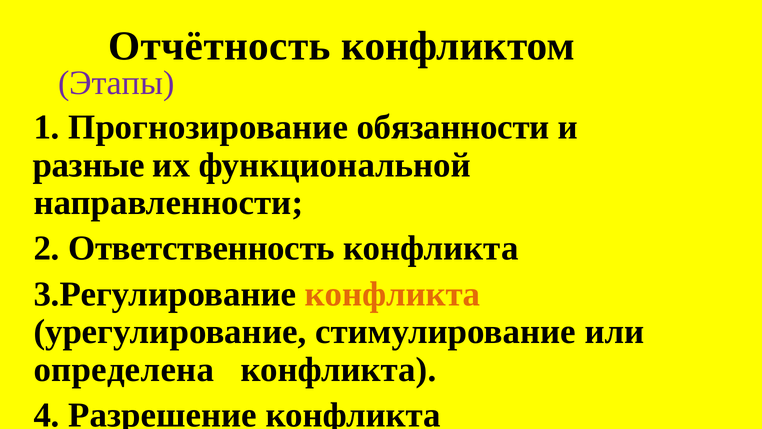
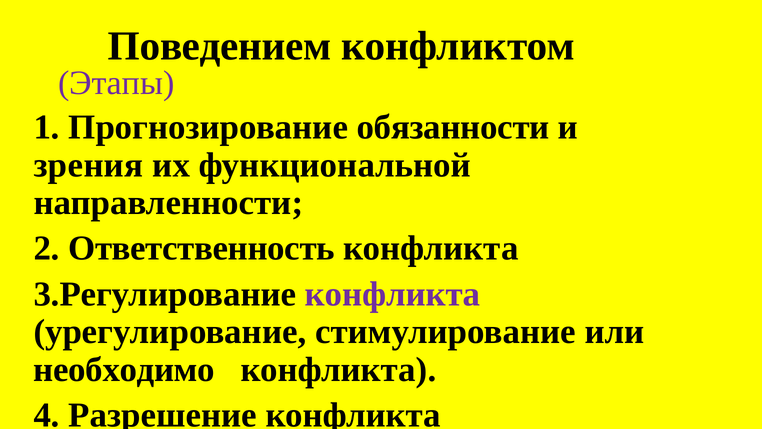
Отчётность: Отчётность -> Поведением (220, 46)
разные: разные -> зрения (88, 165)
конфликта colour: orange -> purple (393, 294)
определена: определена -> необходимо (124, 369)
